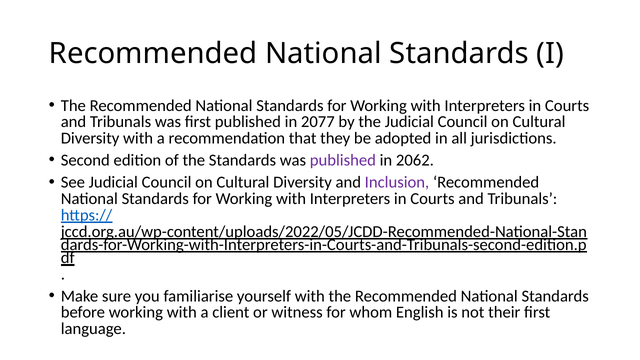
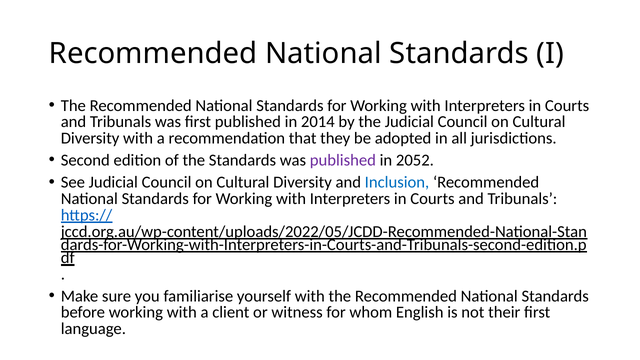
2077: 2077 -> 2014 (318, 122)
2062: 2062 -> 2052 (415, 160)
Inclusion colour: purple -> blue (397, 182)
